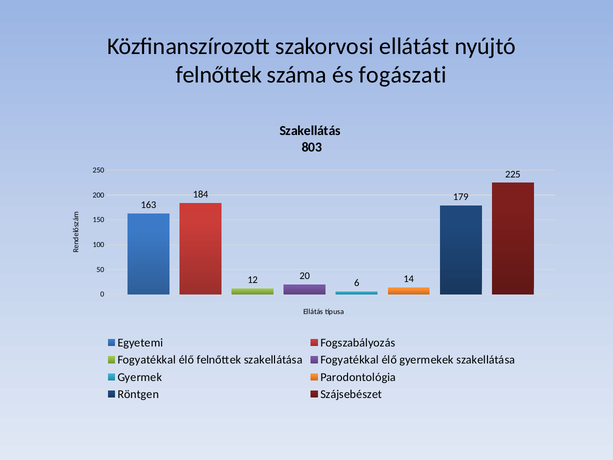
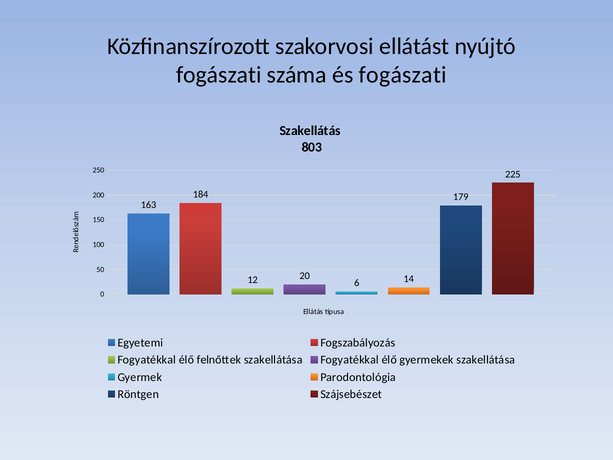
felnőttek: felnőttek -> fogászati (219, 75)
